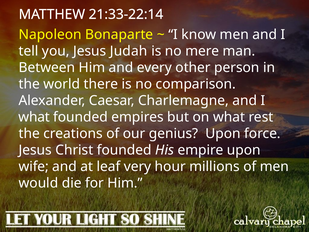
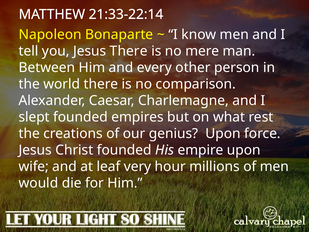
Jesus Judah: Judah -> There (129, 51)
what: what -> slept (34, 117)
